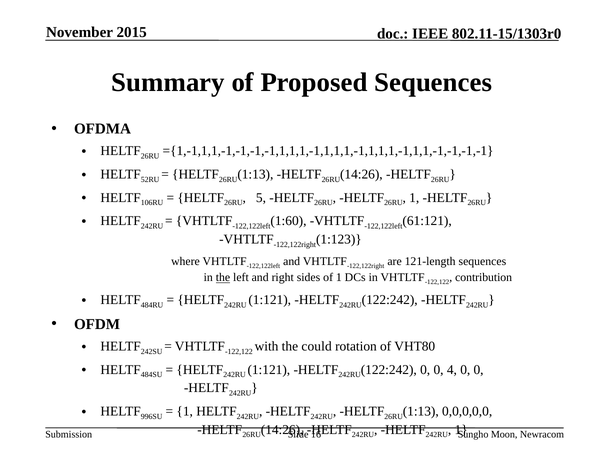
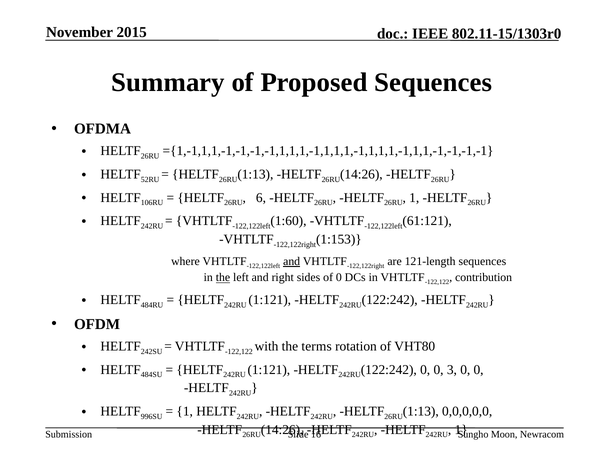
5: 5 -> 6 (261, 198)
1:123: 1:123 -> 1:153 (339, 239)
and underline: none -> present (292, 262)
of 1: 1 -> 0 (339, 278)
could: could -> terms (317, 346)
4: 4 -> 3 (452, 370)
